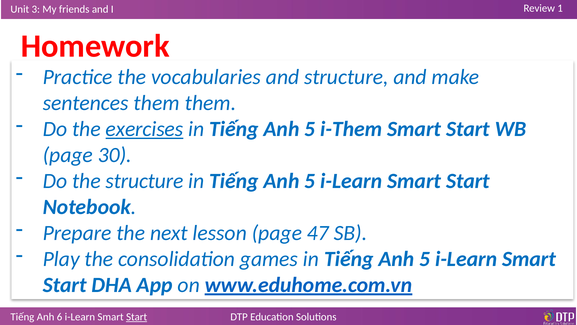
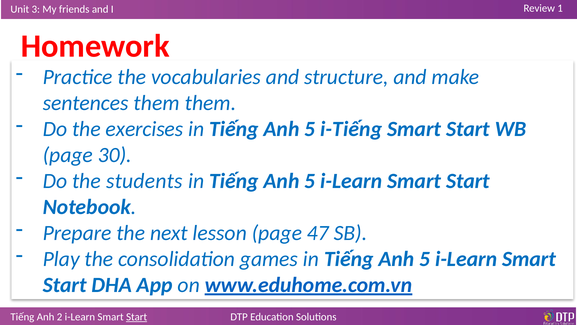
exercises underline: present -> none (144, 129)
i-Them: i-Them -> i-Tiếng (351, 129)
the structure: structure -> students (144, 181)
6: 6 -> 2 (60, 316)
